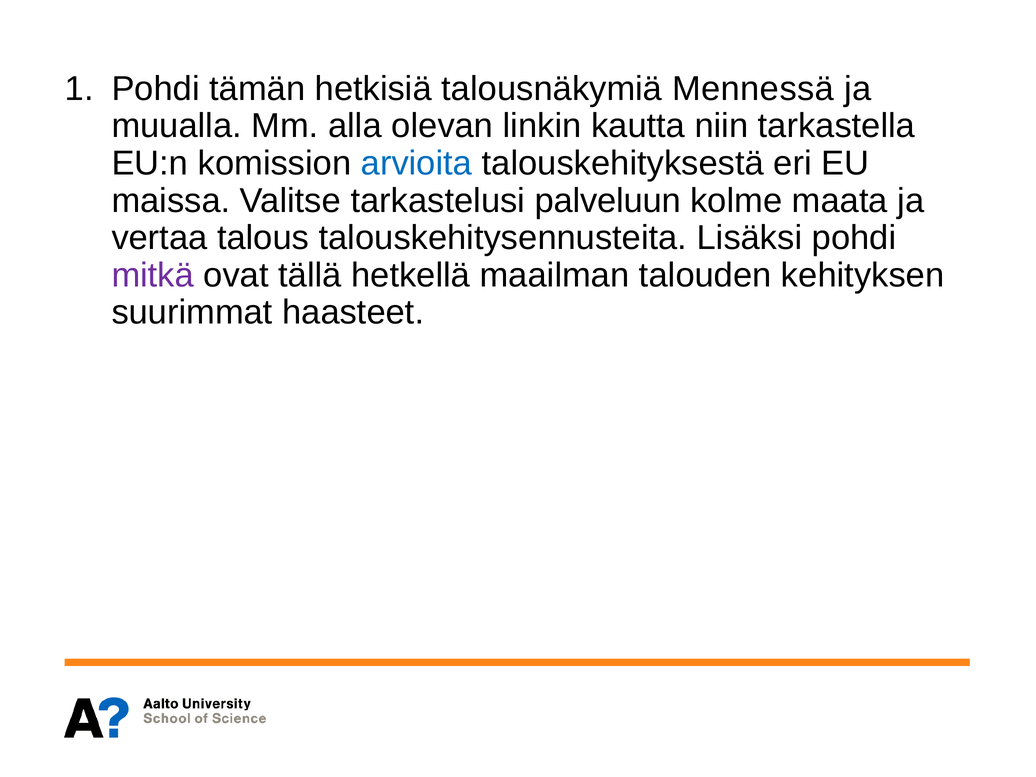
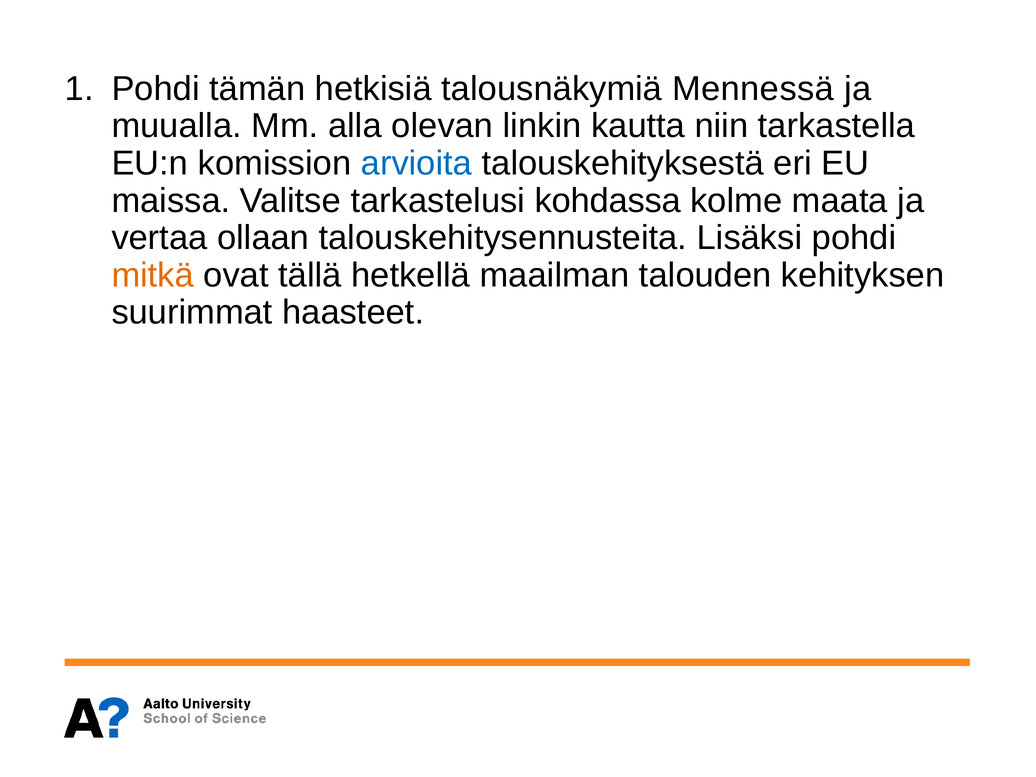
palveluun: palveluun -> kohdassa (608, 201)
talous: talous -> ollaan (263, 238)
mitkä colour: purple -> orange (153, 275)
